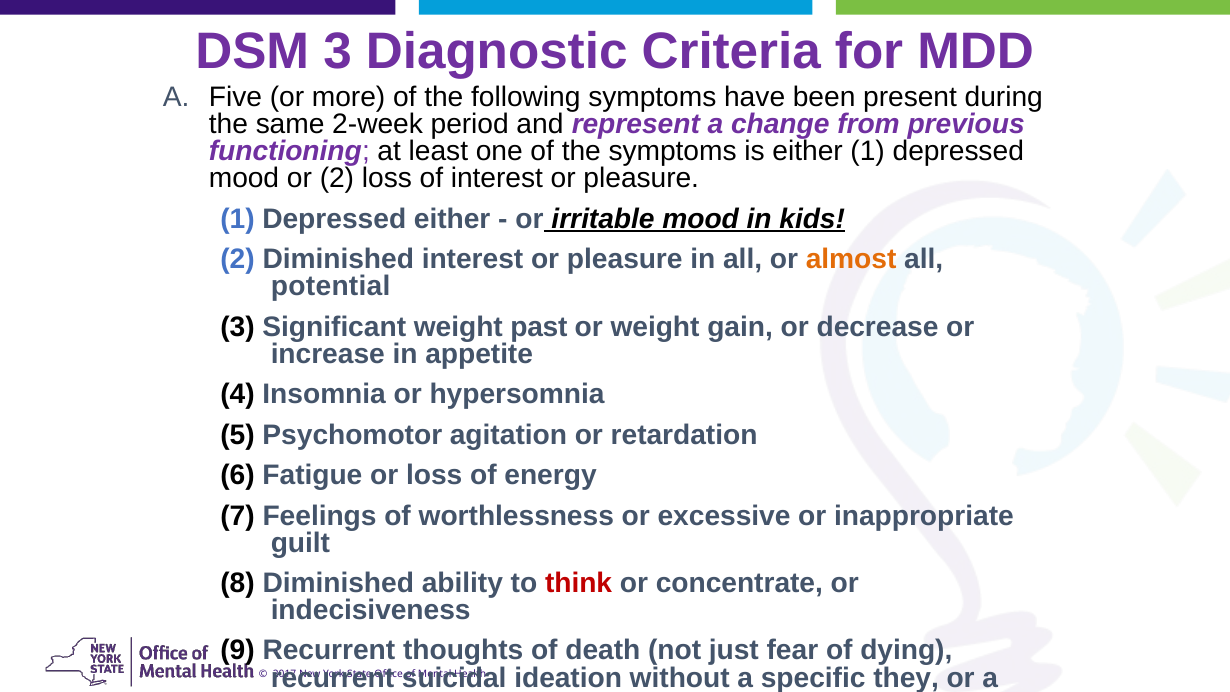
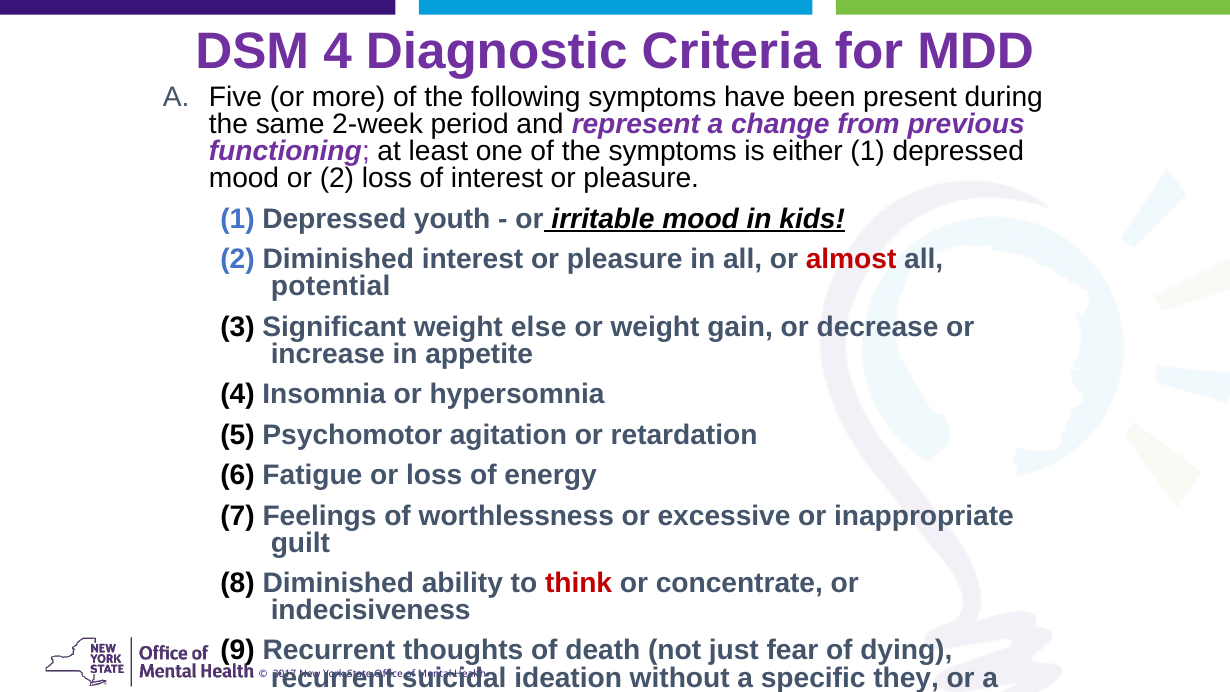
DSM 3: 3 -> 4 (337, 51)
Depressed either: either -> youth (452, 219)
almost colour: orange -> red (851, 259)
past: past -> else (539, 327)
